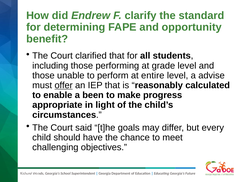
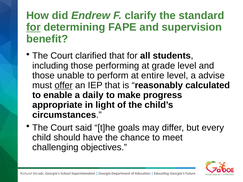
for underline: none -> present (33, 27)
opportunity: opportunity -> supervision (192, 27)
been: been -> daily (93, 95)
